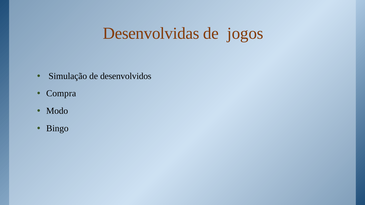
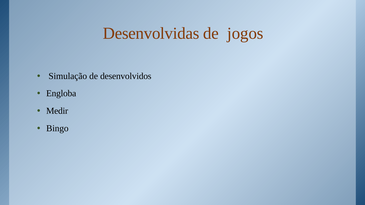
Compra: Compra -> Engloba (61, 94)
Modo: Modo -> Medir (57, 111)
